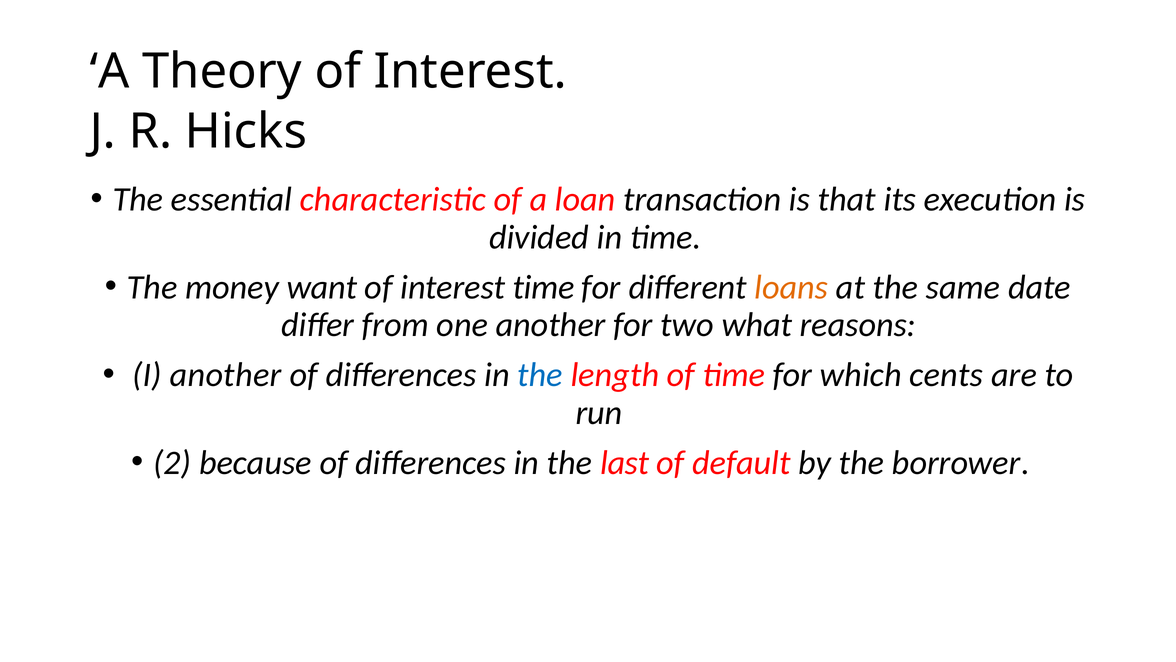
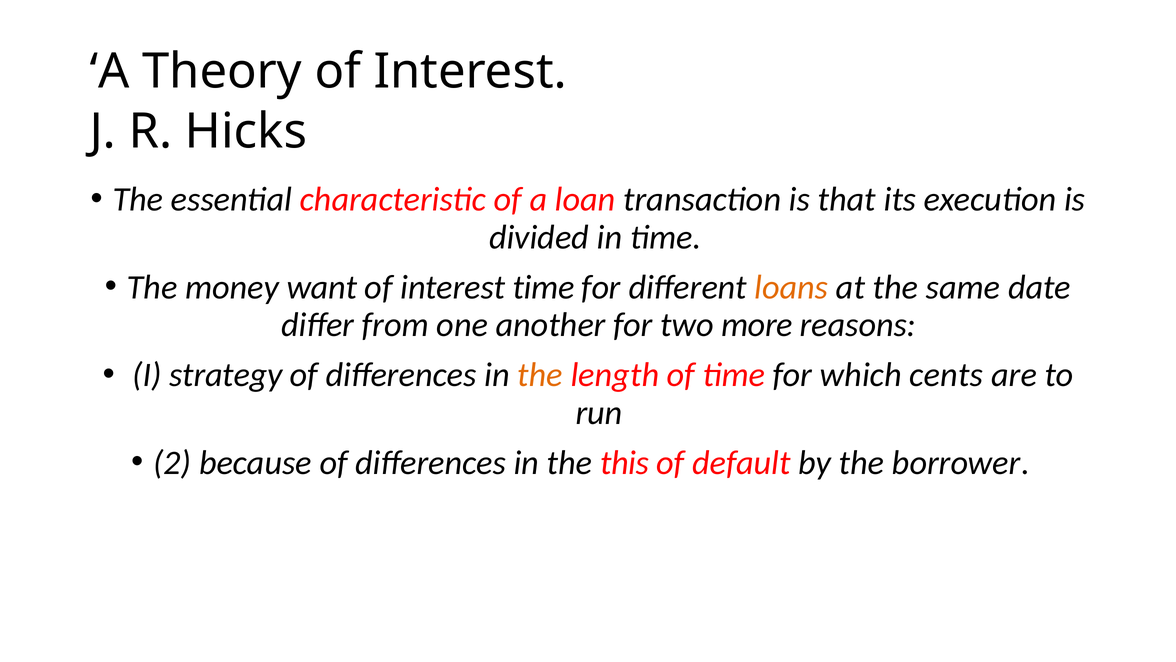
what: what -> more (757, 325)
I another: another -> strategy (226, 375)
the colour: blue -> orange (540, 375)
last: last -> this (625, 462)
